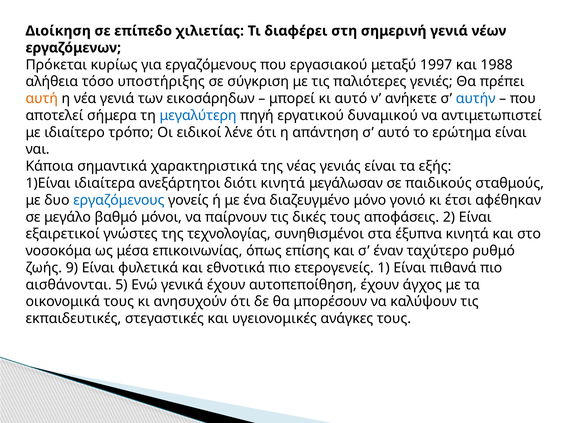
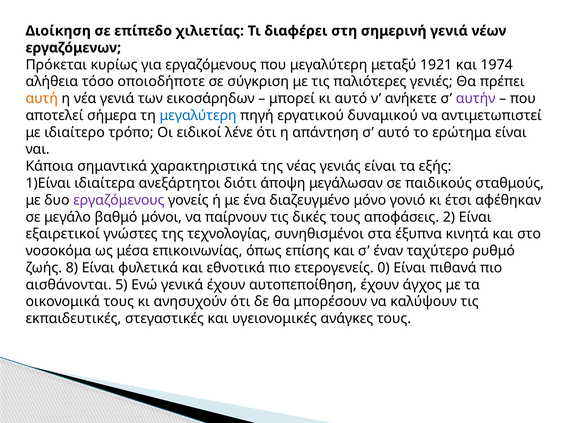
που εργασιακού: εργασιακού -> μεγαλύτερη (329, 65)
1997: 1997 -> 1921 (436, 65)
1988: 1988 -> 1974 (497, 65)
υποστήριξης: υποστήριξης -> οποιοδήποτε (161, 82)
αυτήν colour: blue -> purple (476, 99)
διότι κινητά: κινητά -> άποψη (283, 183)
εργαζόμενους colour: blue -> purple (119, 200)
9: 9 -> 8 (72, 268)
1: 1 -> 0 (384, 268)
